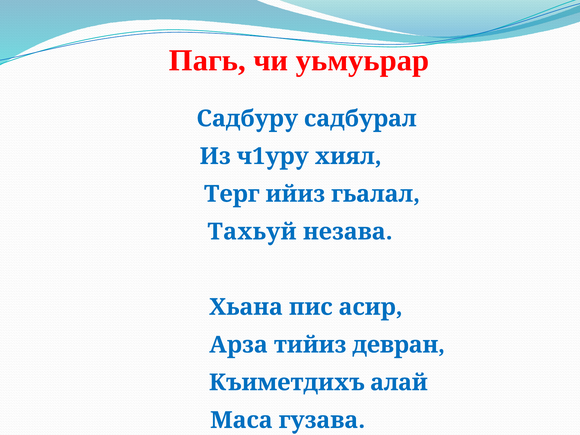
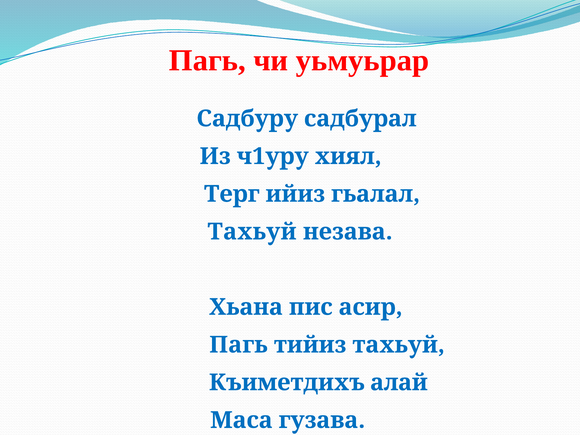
Арза: Арза -> Пагь (238, 345)
тийиз девран: девран -> тахьуй (399, 345)
